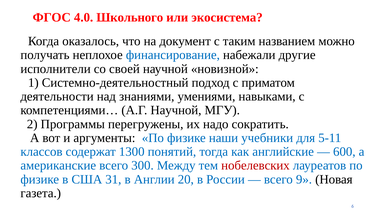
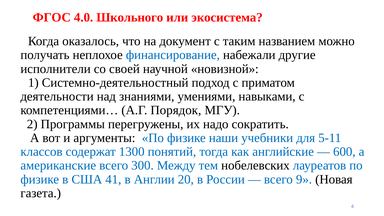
А.Г Научной: Научной -> Порядок (176, 110)
нобелевских colour: red -> black (255, 166)
31: 31 -> 41 (113, 179)
